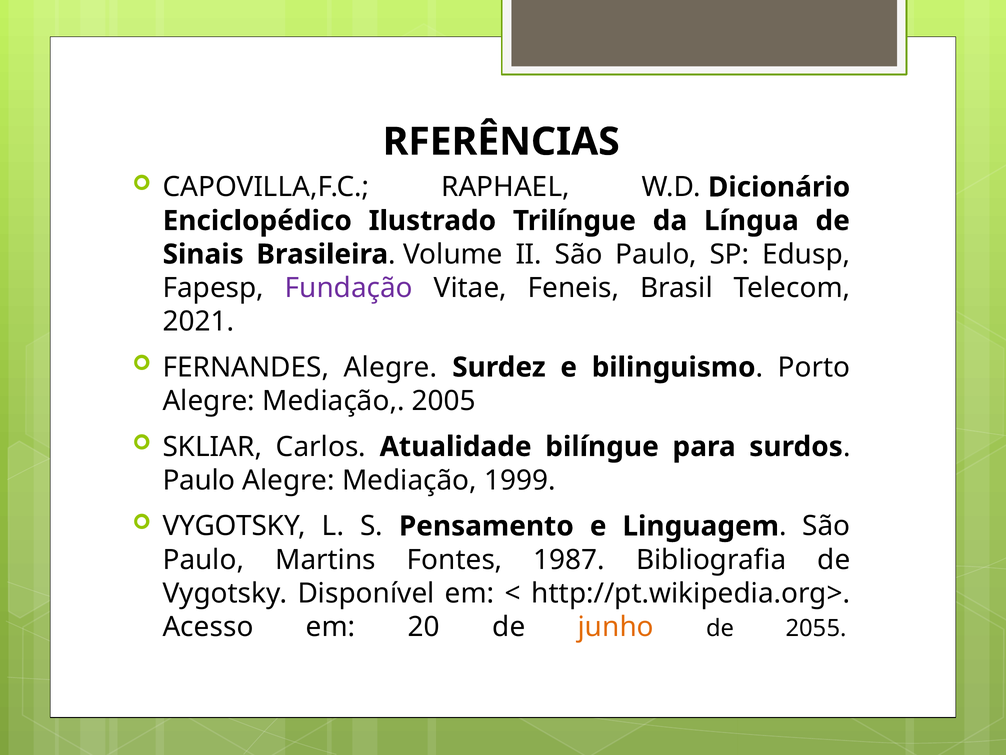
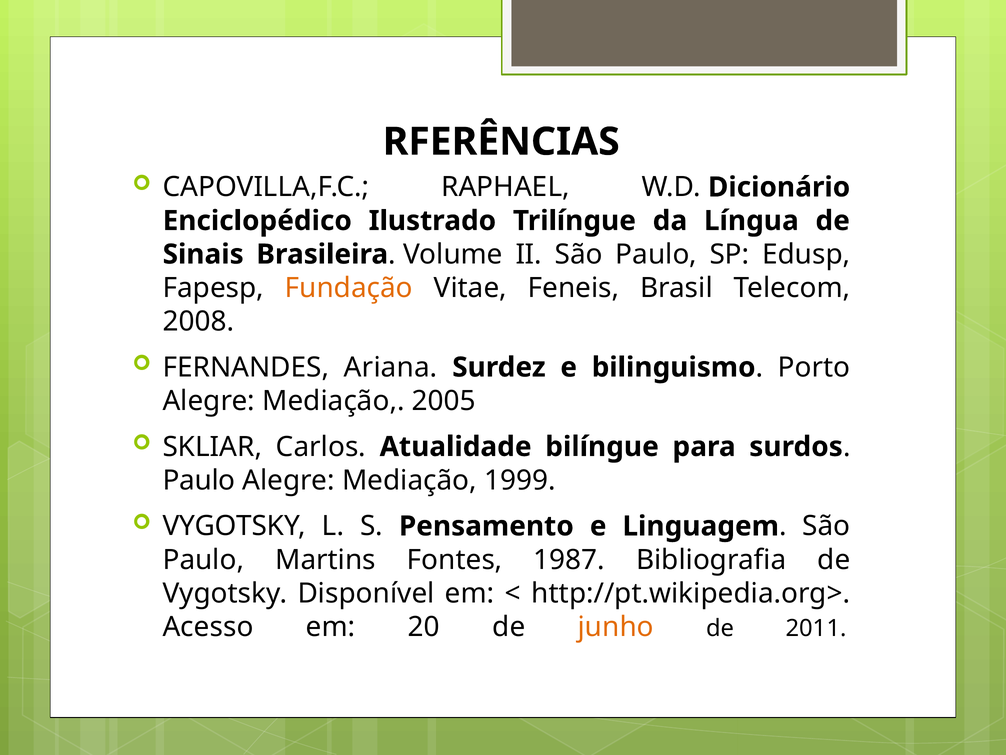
Fundação colour: purple -> orange (349, 288)
2021: 2021 -> 2008 (198, 321)
FERNANDES Alegre: Alegre -> Ariana (391, 367)
2055: 2055 -> 2011 (816, 628)
